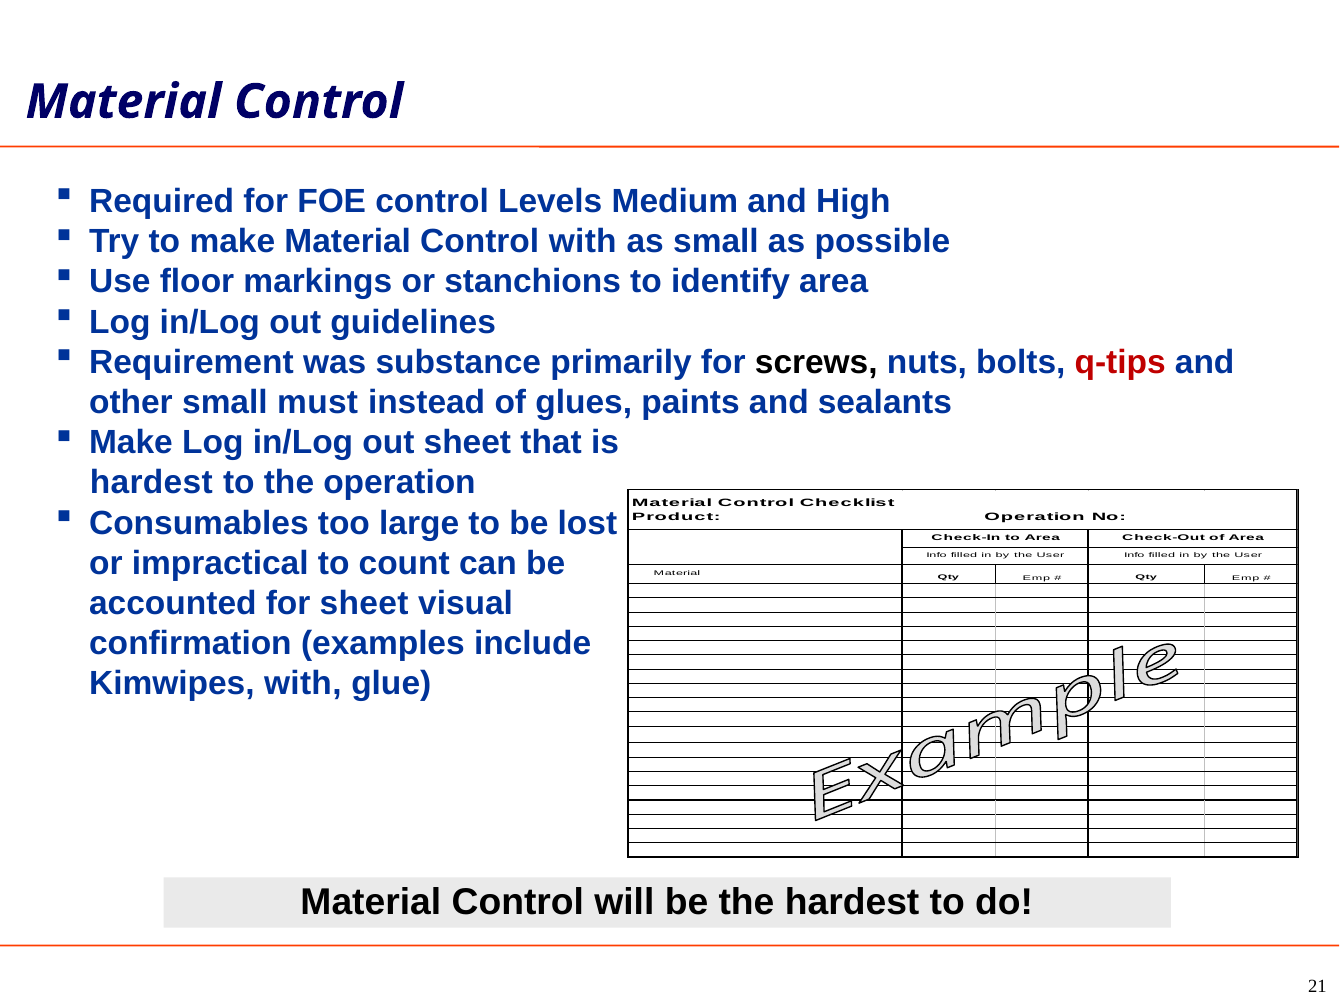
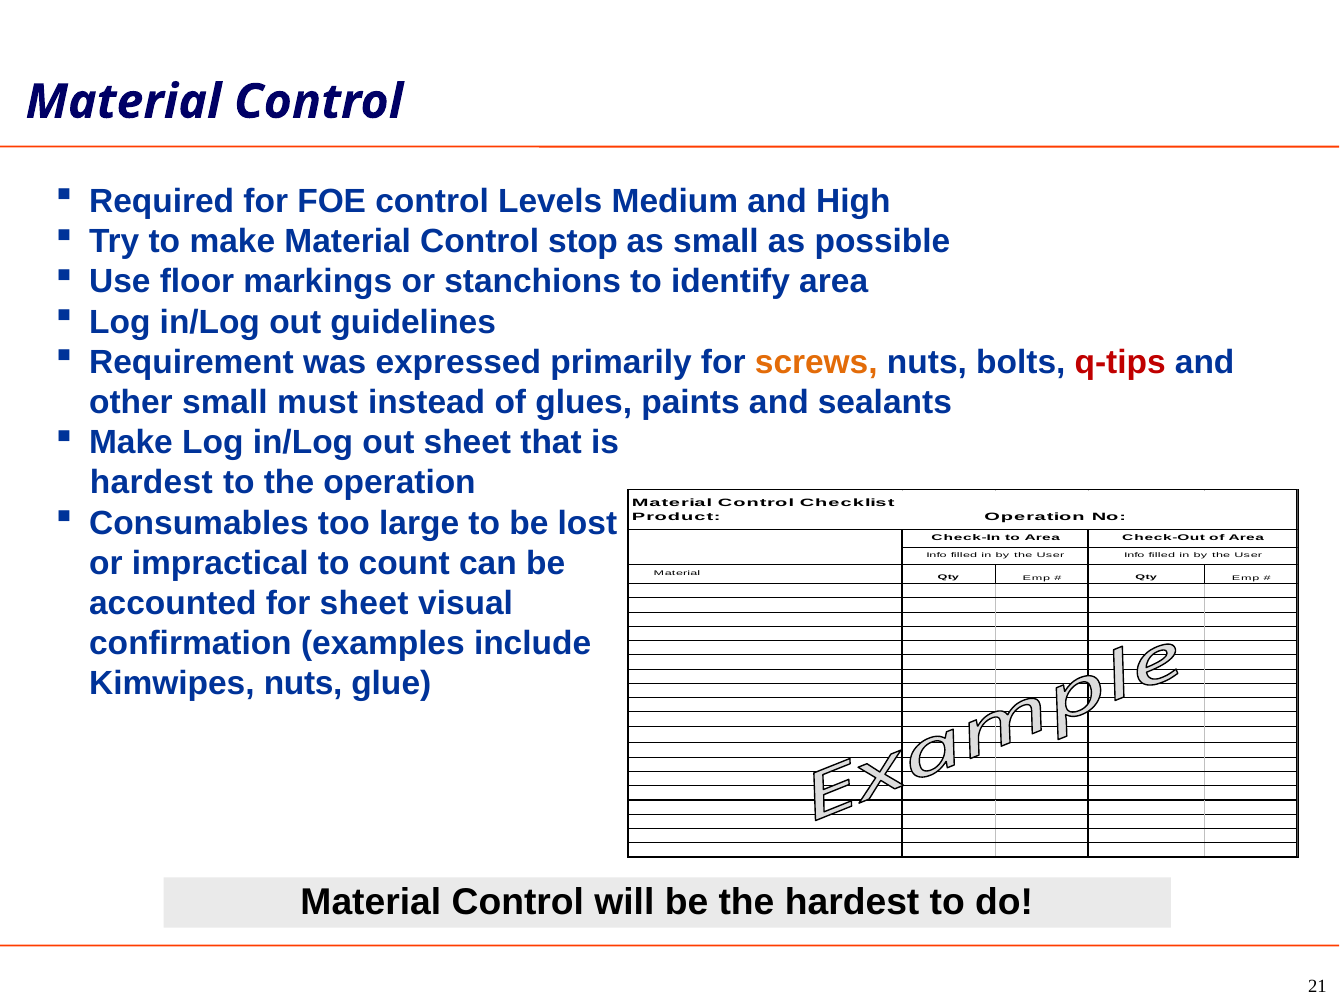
Control with: with -> stop (583, 242)
substance: substance -> expressed (458, 362)
screws colour: black -> orange (816, 362)
Kimwipes with: with -> nuts (303, 684)
